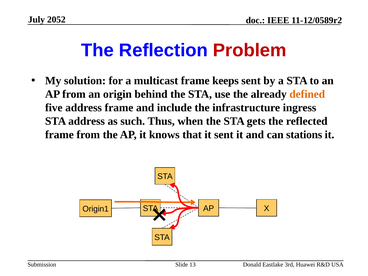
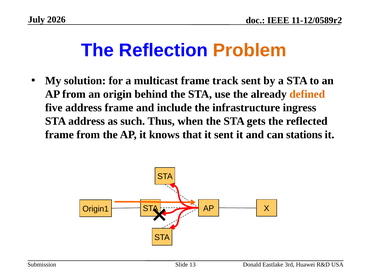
2052: 2052 -> 2026 (56, 20)
Problem colour: red -> orange (250, 50)
keeps: keeps -> track (225, 81)
